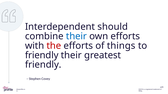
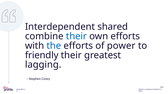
should: should -> shared (113, 27)
the colour: red -> blue (54, 46)
things: things -> power (121, 46)
friendly: friendly -> lagging (43, 65)
